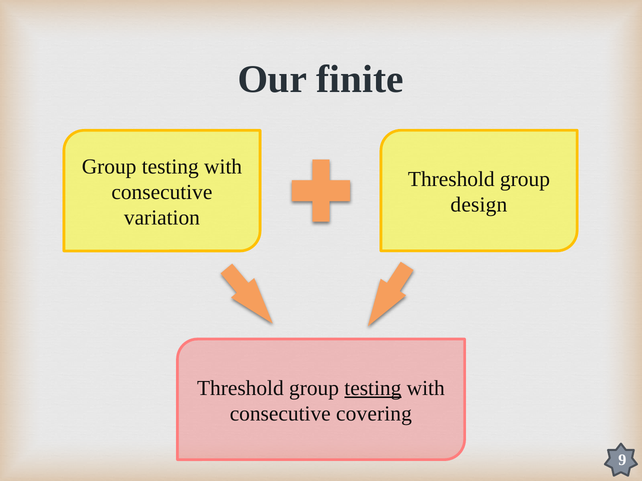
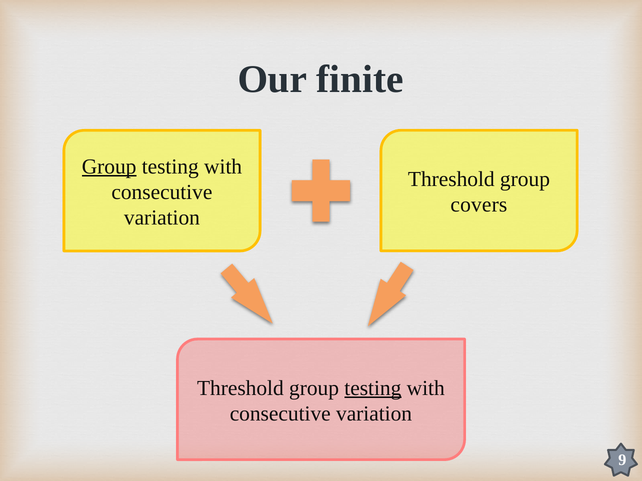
Group underline: none -> present (109, 167)
design: design -> covers (479, 205)
covering: covering -> variation (374, 414)
